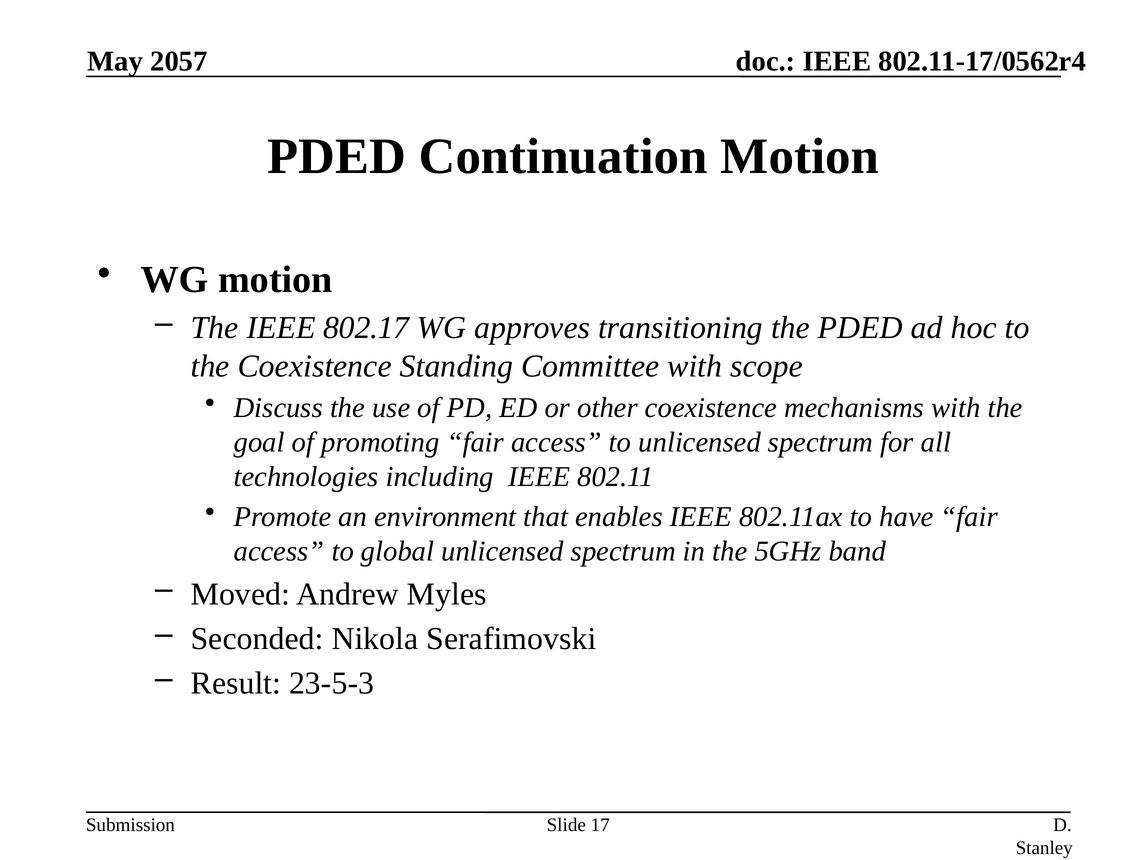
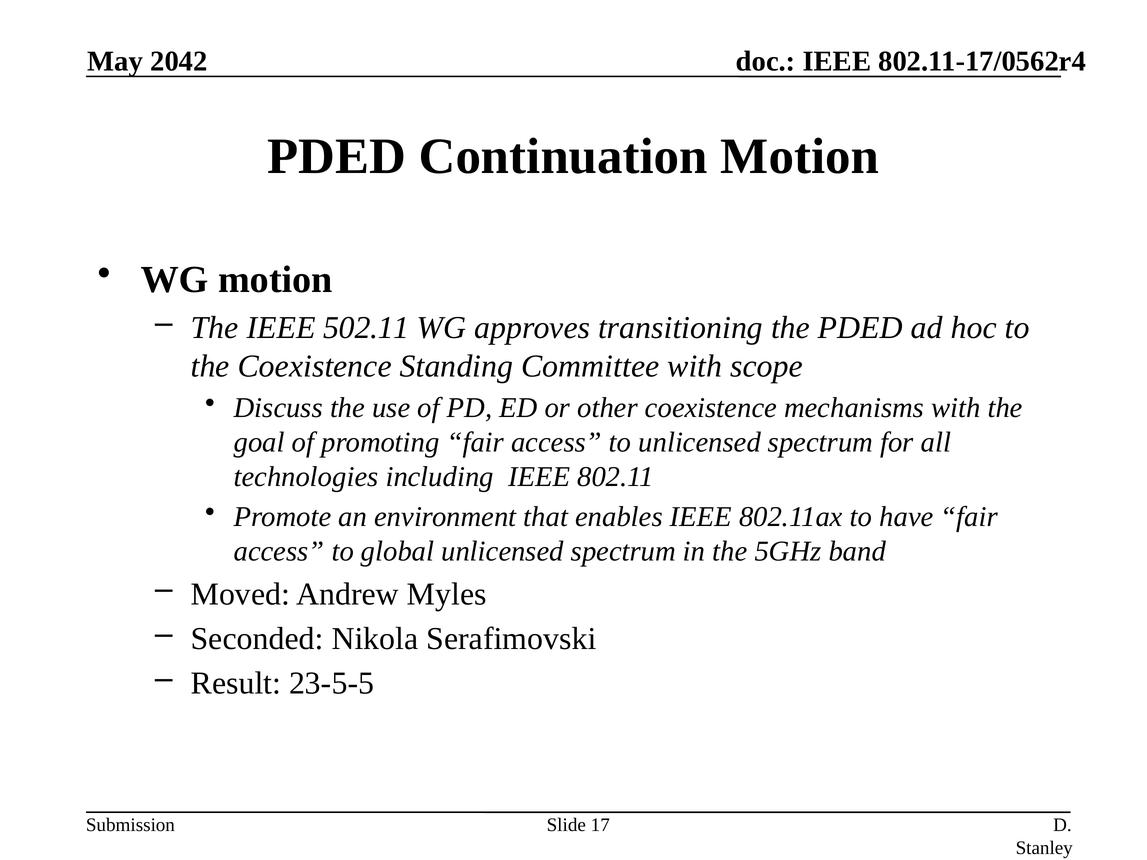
2057: 2057 -> 2042 (179, 61)
802.17: 802.17 -> 502.11 (366, 328)
23-5-3: 23-5-3 -> 23-5-5 (332, 684)
